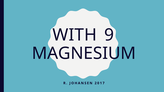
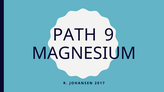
WITH: WITH -> PATH (75, 35)
